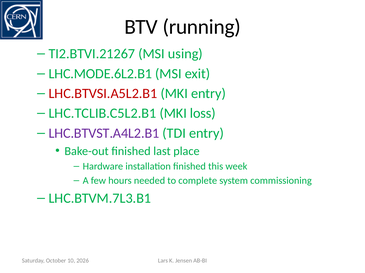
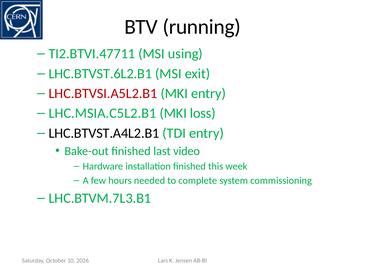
TI2.BTVI.21267: TI2.BTVI.21267 -> TI2.BTVI.47711 (92, 54)
LHC.MODE.6L2.B1: LHC.MODE.6L2.B1 -> LHC.BTVST.6L2.B1 (100, 74)
LHC.TCLIB.C5L2.B1: LHC.TCLIB.C5L2.B1 -> LHC.MSIA.C5L2.B1 (102, 114)
LHC.BTVST.A4L2.B1 colour: purple -> black (104, 133)
place: place -> video (187, 152)
